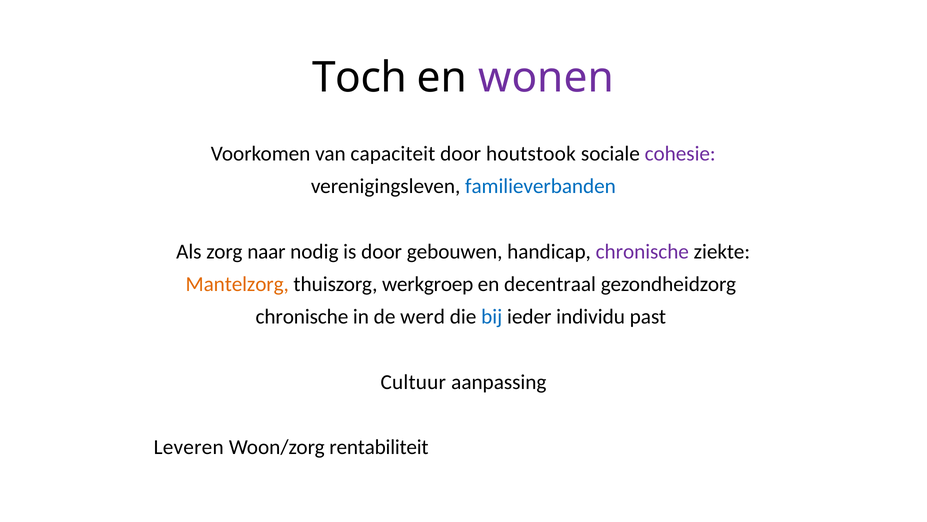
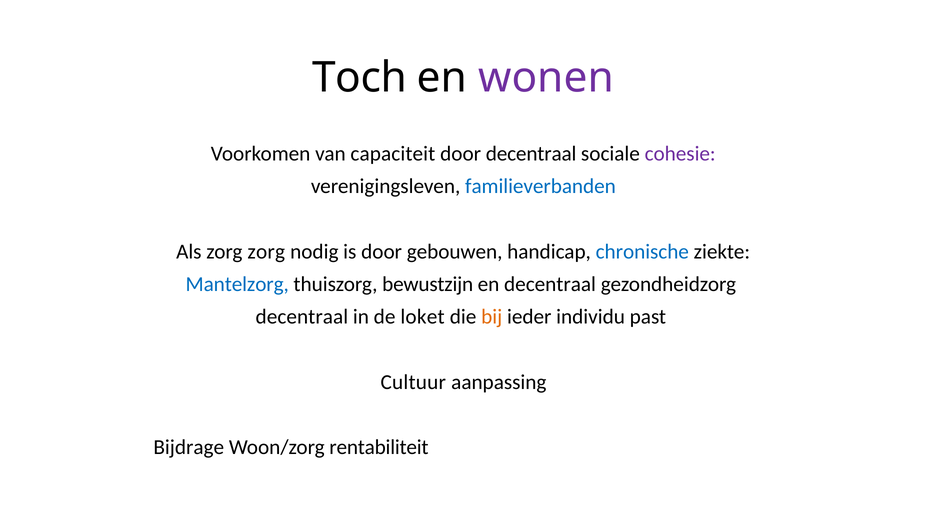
door houtstook: houtstook -> decentraal (531, 154)
zorg naar: naar -> zorg (266, 251)
chronische colour: purple -> blue (642, 251)
Mantelzorg colour: orange -> blue (237, 284)
werkgroep: werkgroep -> bewustzijn (428, 284)
chronische: chronische -> decentraal (302, 317)
werd: werd -> loket (423, 317)
bij colour: blue -> orange (492, 317)
Leveren: Leveren -> Bijdrage (189, 447)
